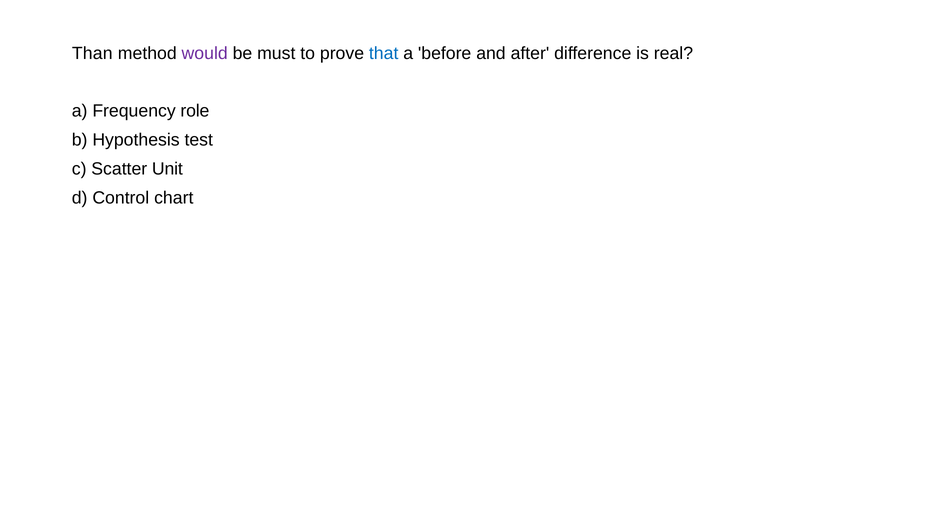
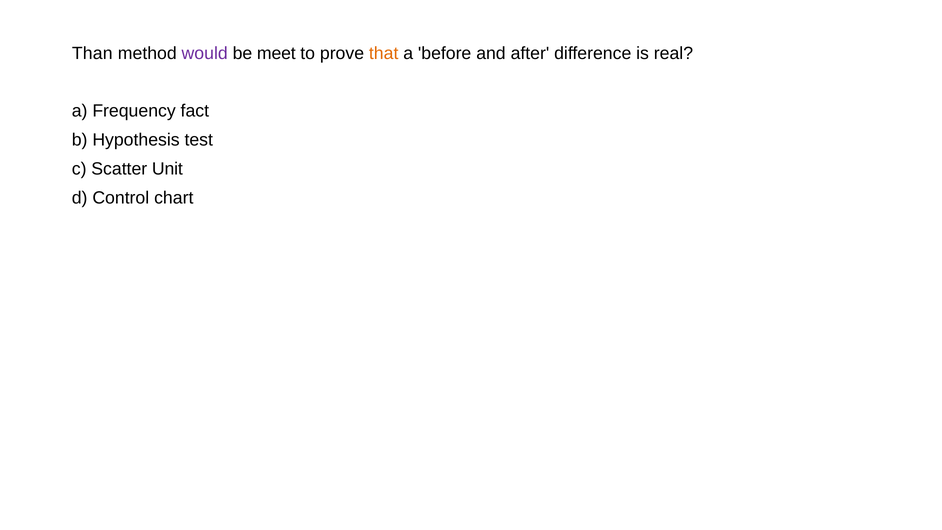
must: must -> meet (276, 53)
that colour: blue -> orange (384, 53)
role: role -> fact (195, 111)
